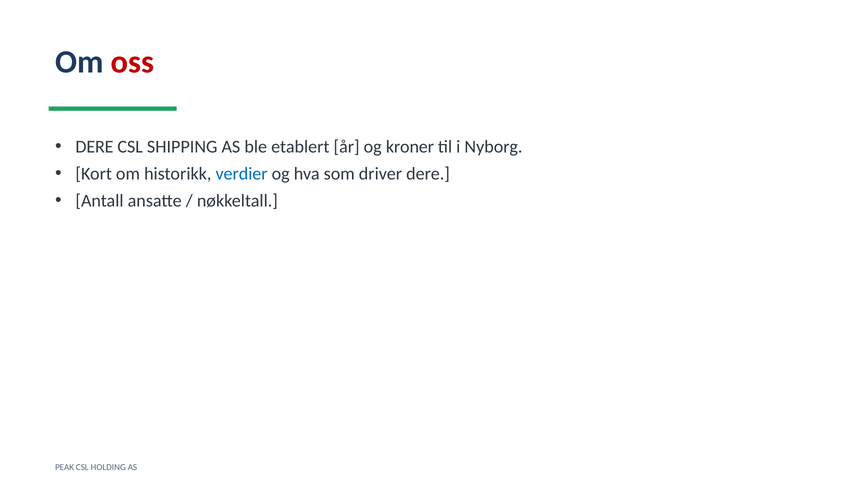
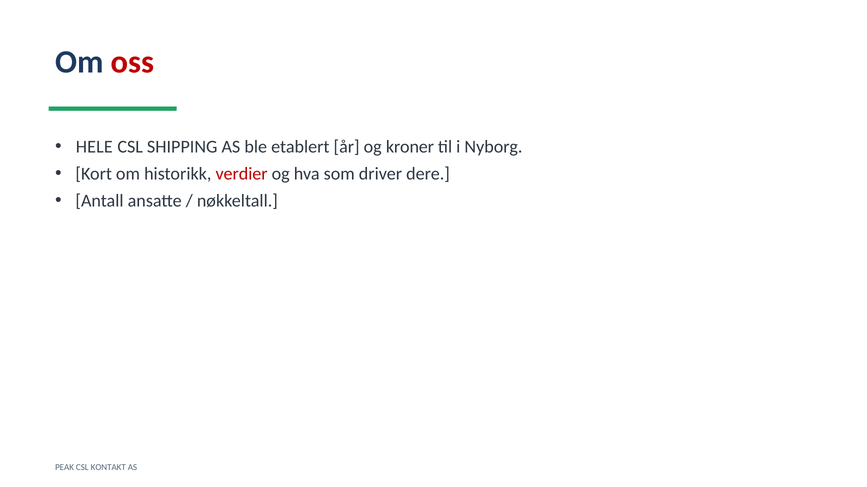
DERE: DERE -> HELE (94, 147)
verdier colour: blue -> red (242, 174)
HOLDING: HOLDING -> KONTAKT (108, 468)
